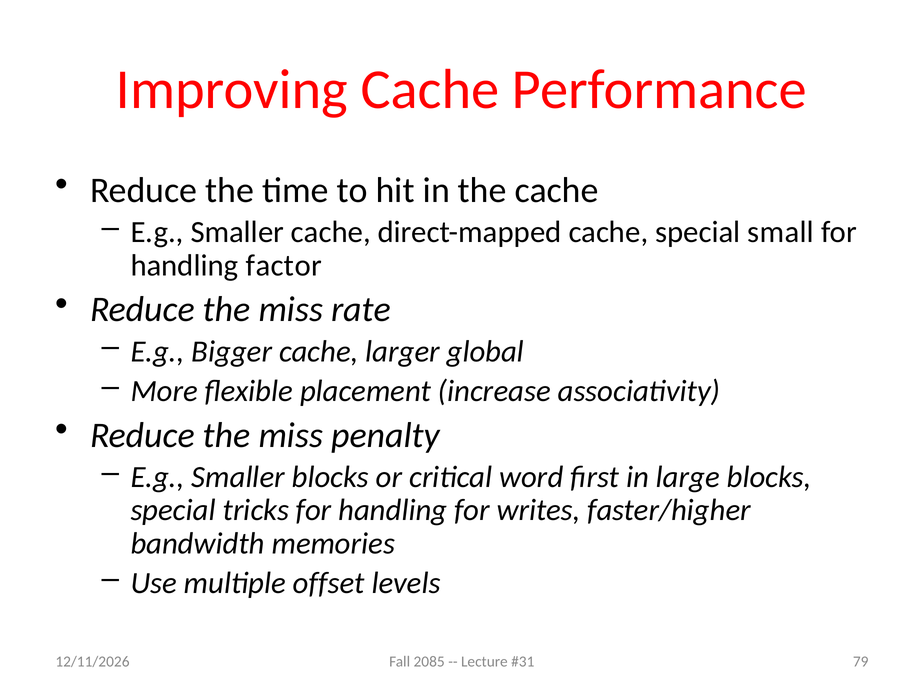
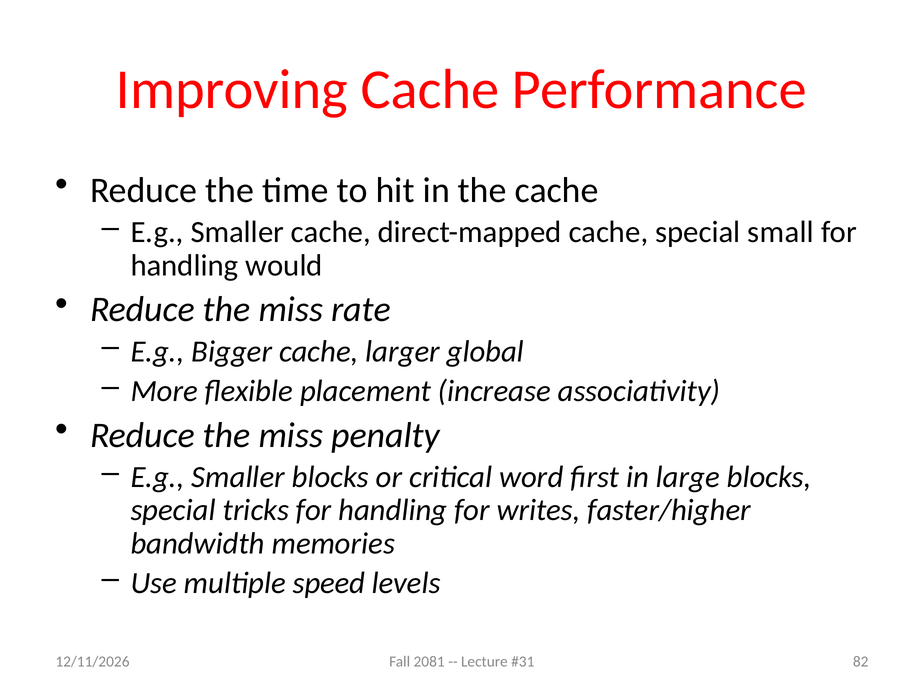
factor: factor -> would (284, 266)
offset: offset -> speed (329, 583)
2085: 2085 -> 2081 (429, 662)
79: 79 -> 82 (861, 662)
